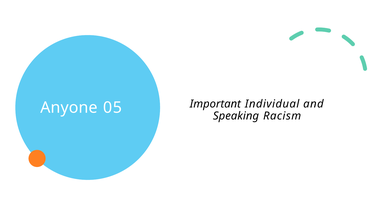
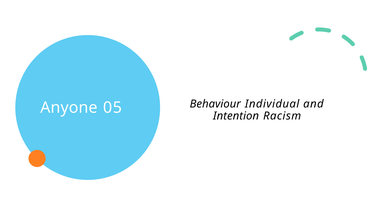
Important: Important -> Behaviour (215, 104)
Speaking: Speaking -> Intention (236, 116)
